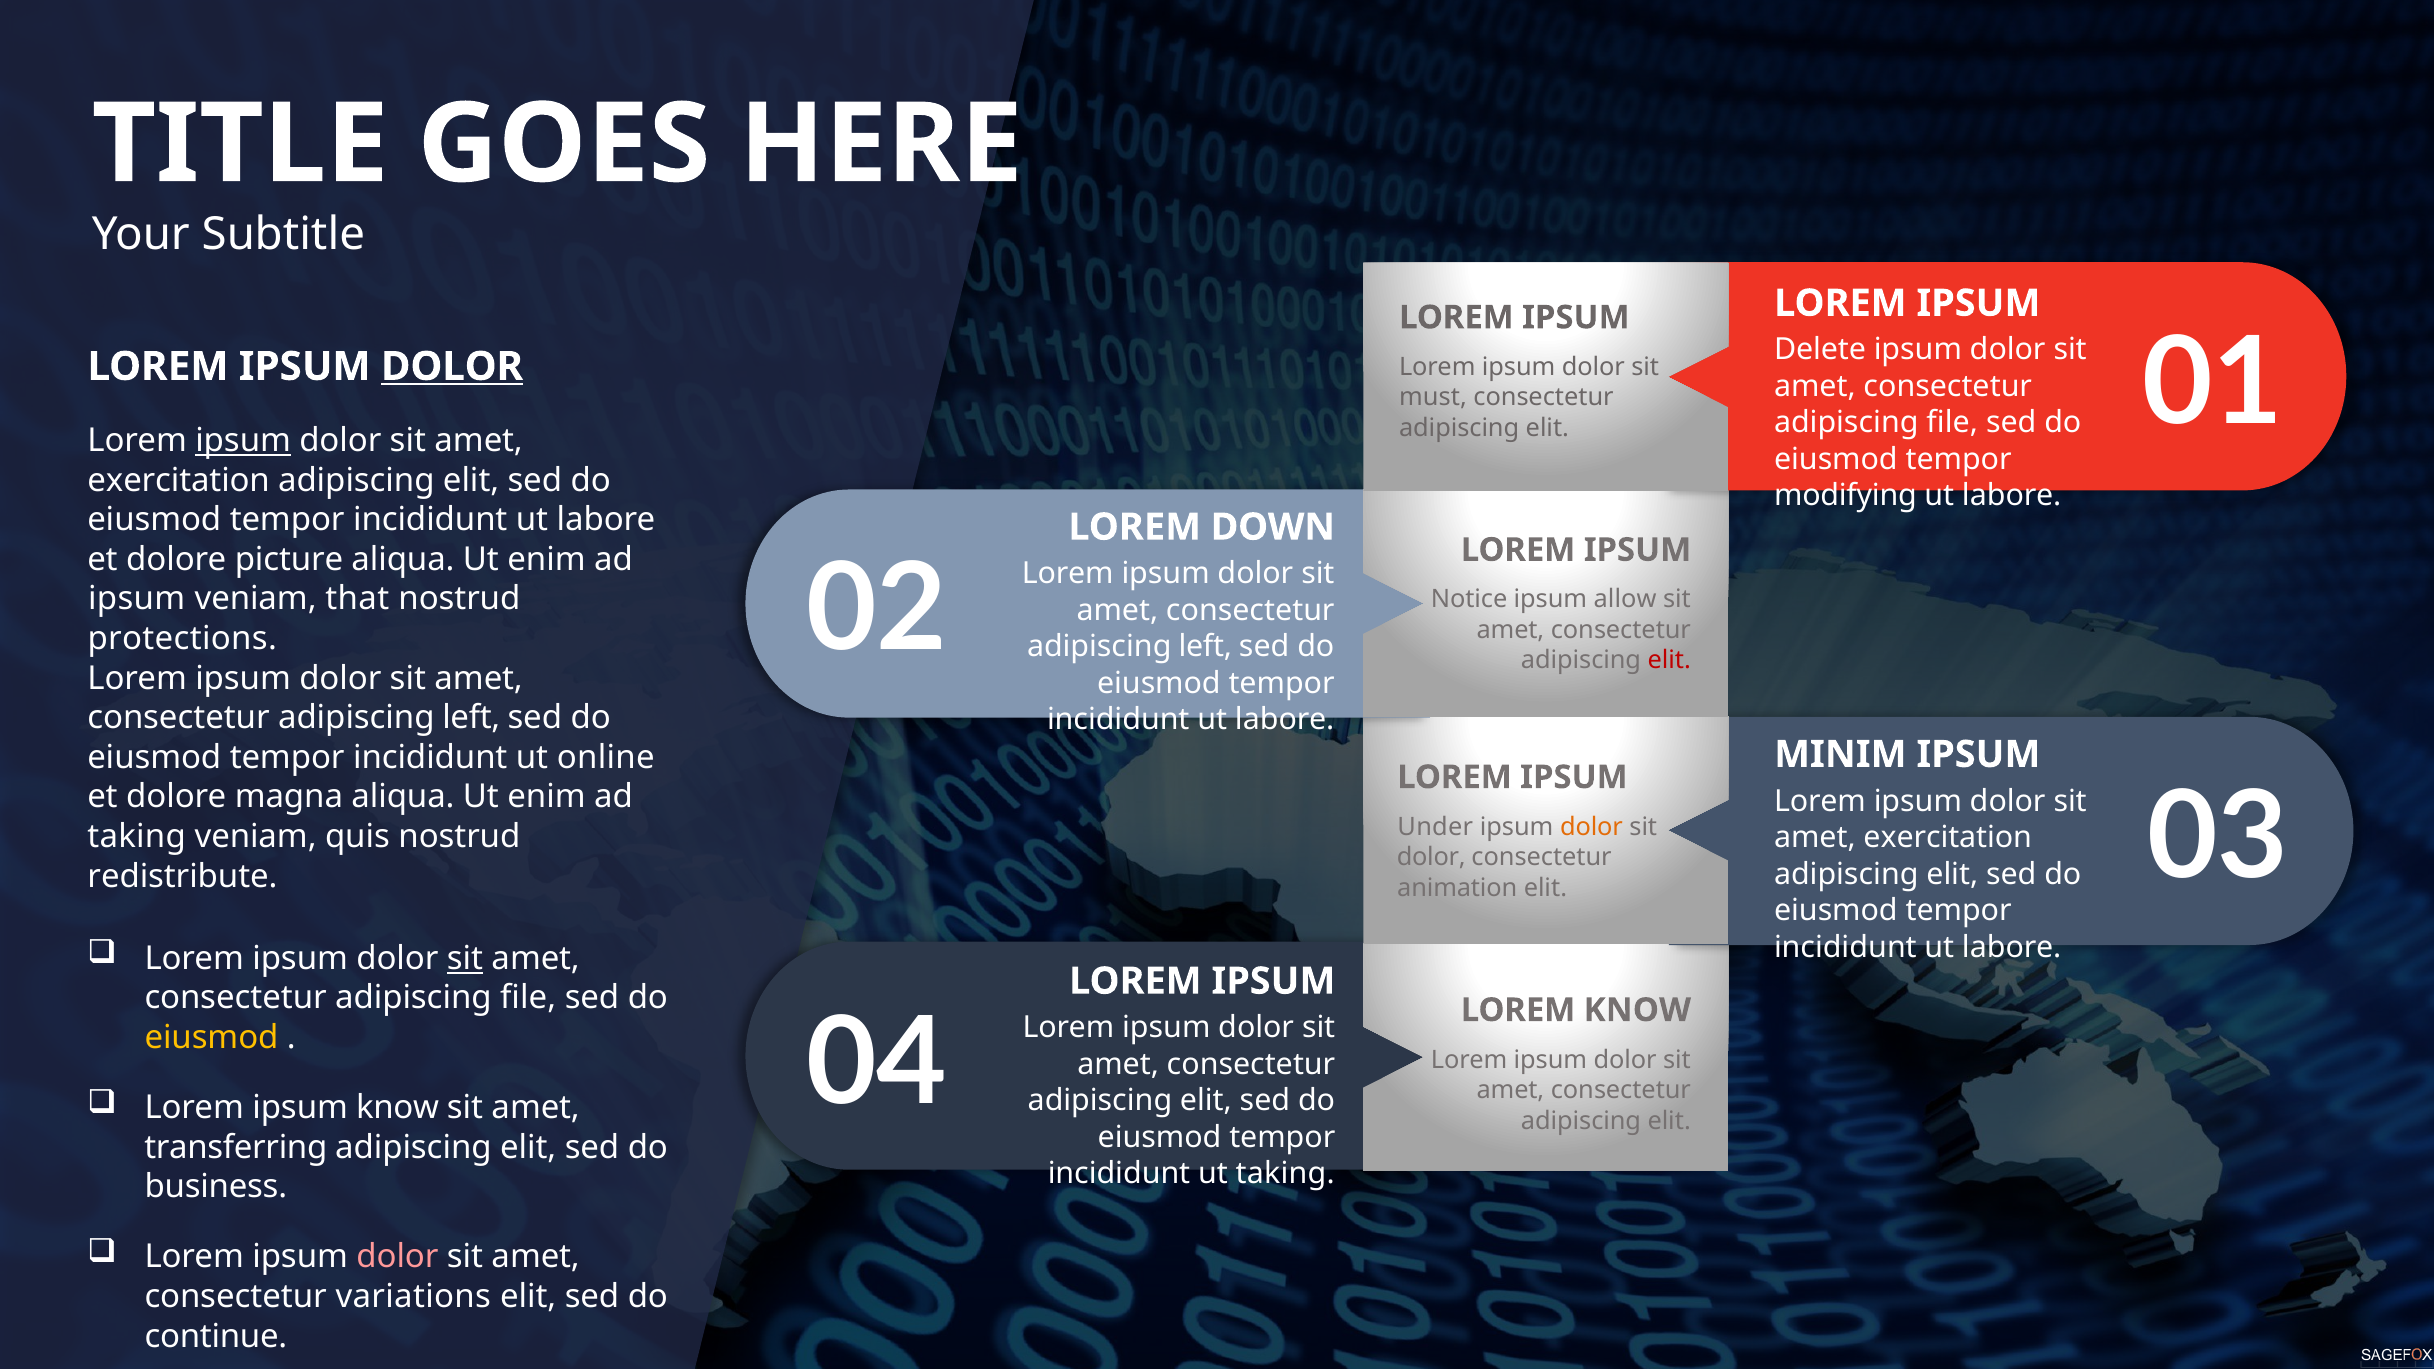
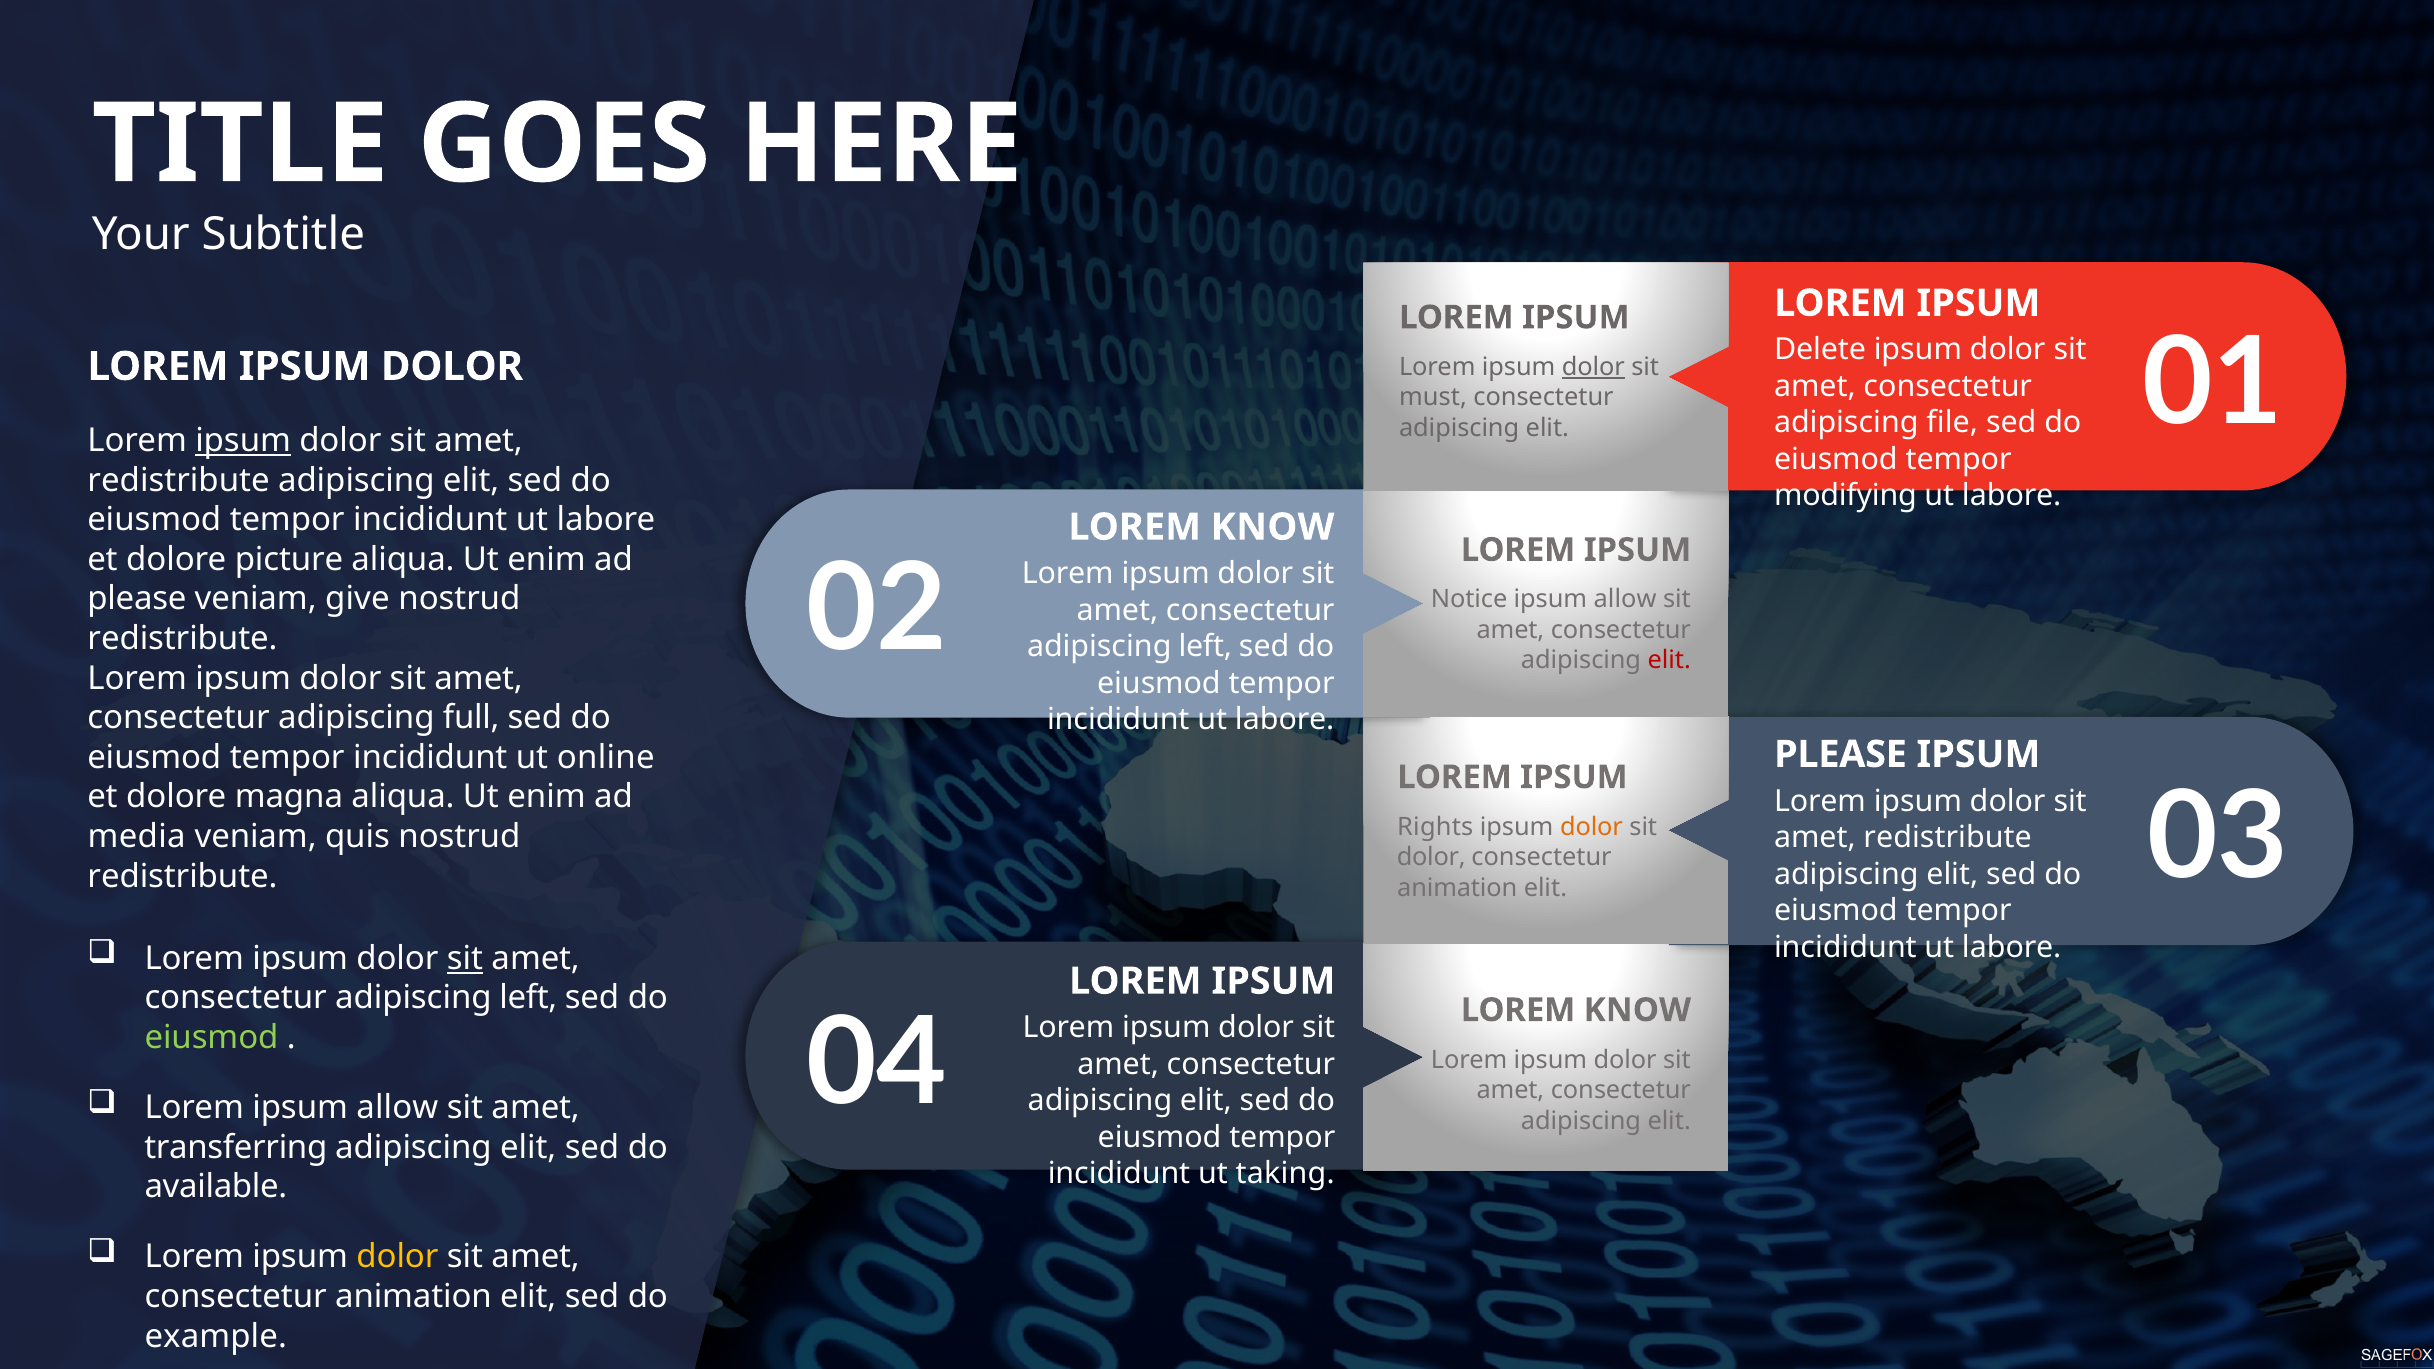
DOLOR underline: present -> none (452, 367)
dolor underline: none -> present (1593, 367)
exercitation: exercitation -> redistribute (179, 480)
DOWN: DOWN -> KNOW (1273, 527)
ipsum: ipsum -> please (137, 599)
that: that -> give (357, 599)
protections: protections -> redistribute (182, 639)
left: left -> full (471, 718)
MINIM: MINIM -> PLEASE (1841, 755)
Under: Under -> Rights (1435, 827)
taking: taking -> media (137, 837)
exercitation: exercitation -> redistribute (1948, 838)
file: file -> left (528, 998)
eiusmod colour: yellow -> light green (211, 1038)
Lorem ipsum know: know -> allow (397, 1108)
business: business -> available (216, 1187)
dolor colour: pink -> yellow (397, 1257)
variations: variations -> animation (413, 1297)
continue: continue -> example (216, 1336)
